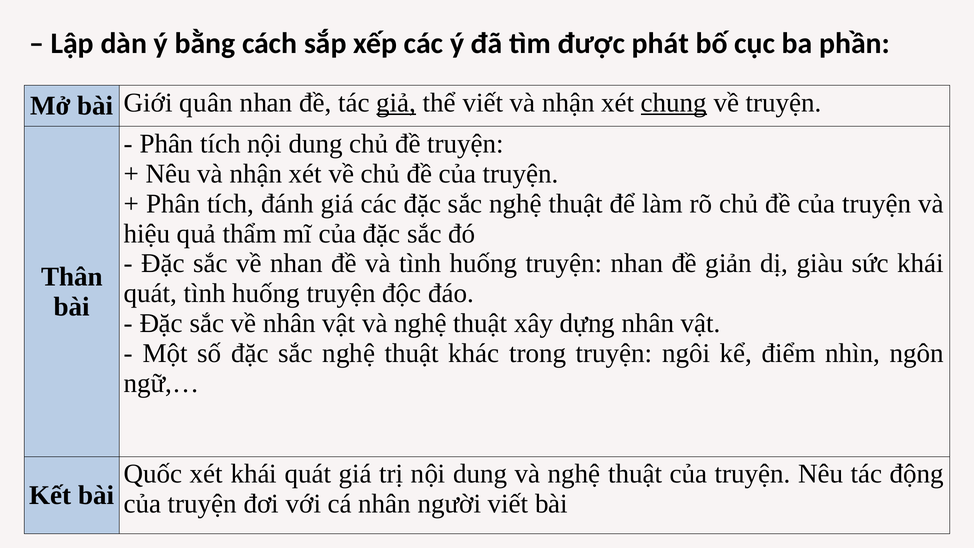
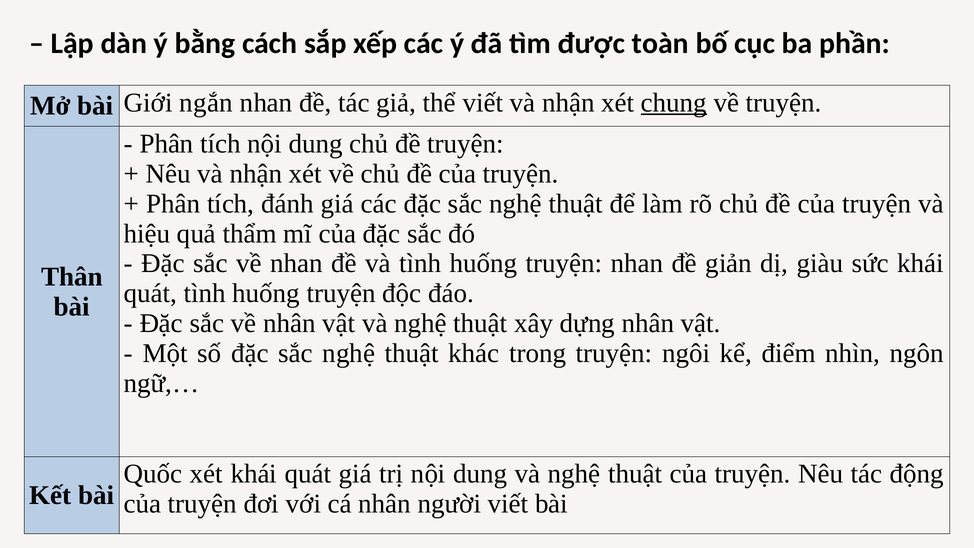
phát: phát -> toàn (660, 43)
quân: quân -> ngắn (206, 103)
giả underline: present -> none (396, 103)
